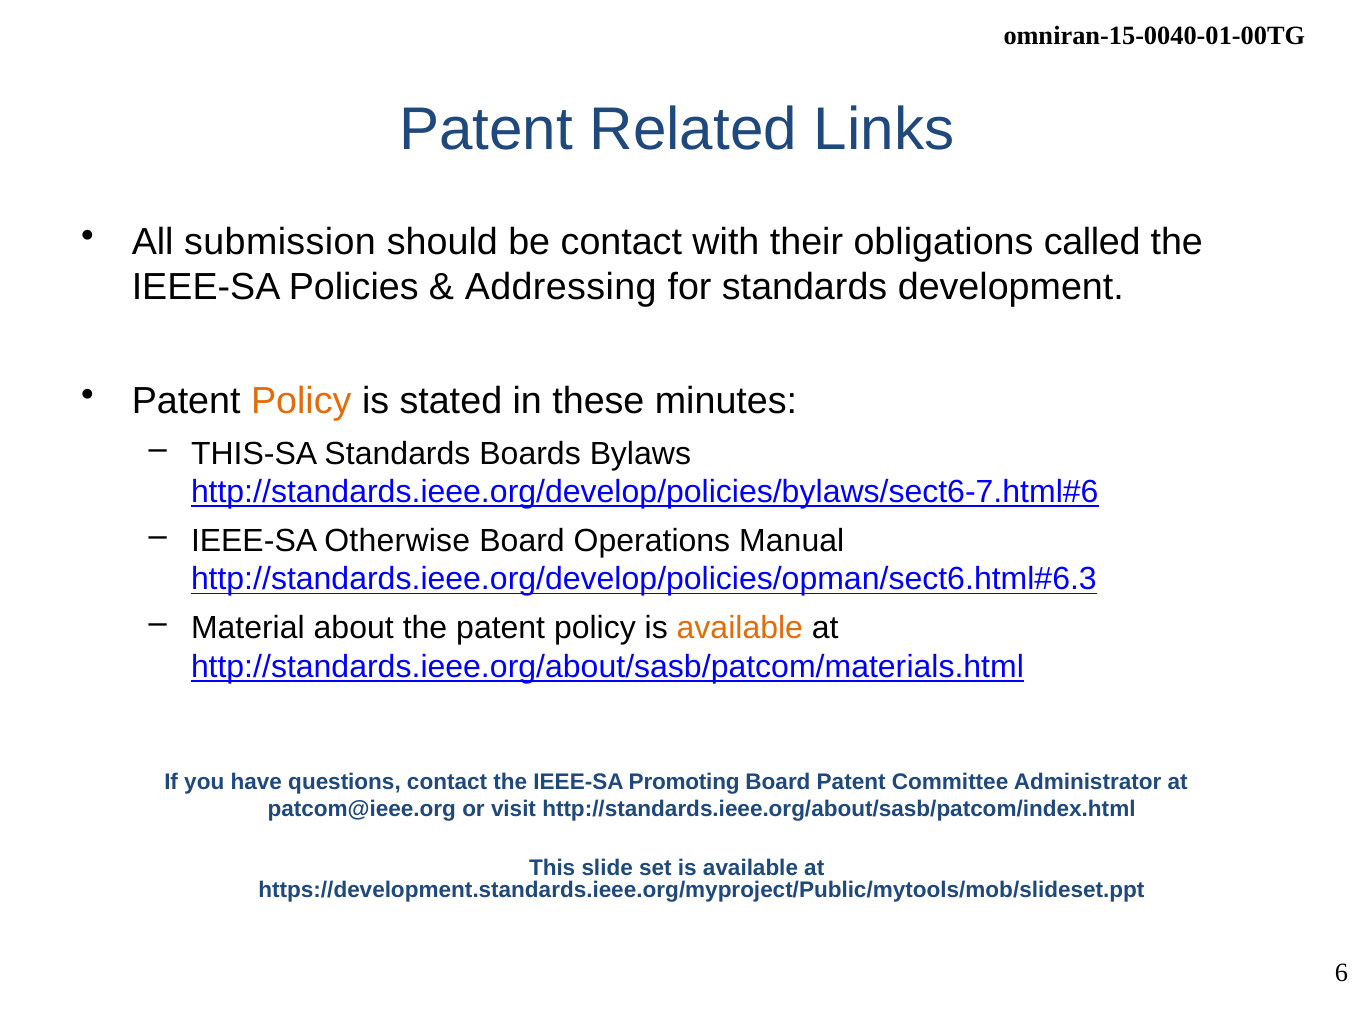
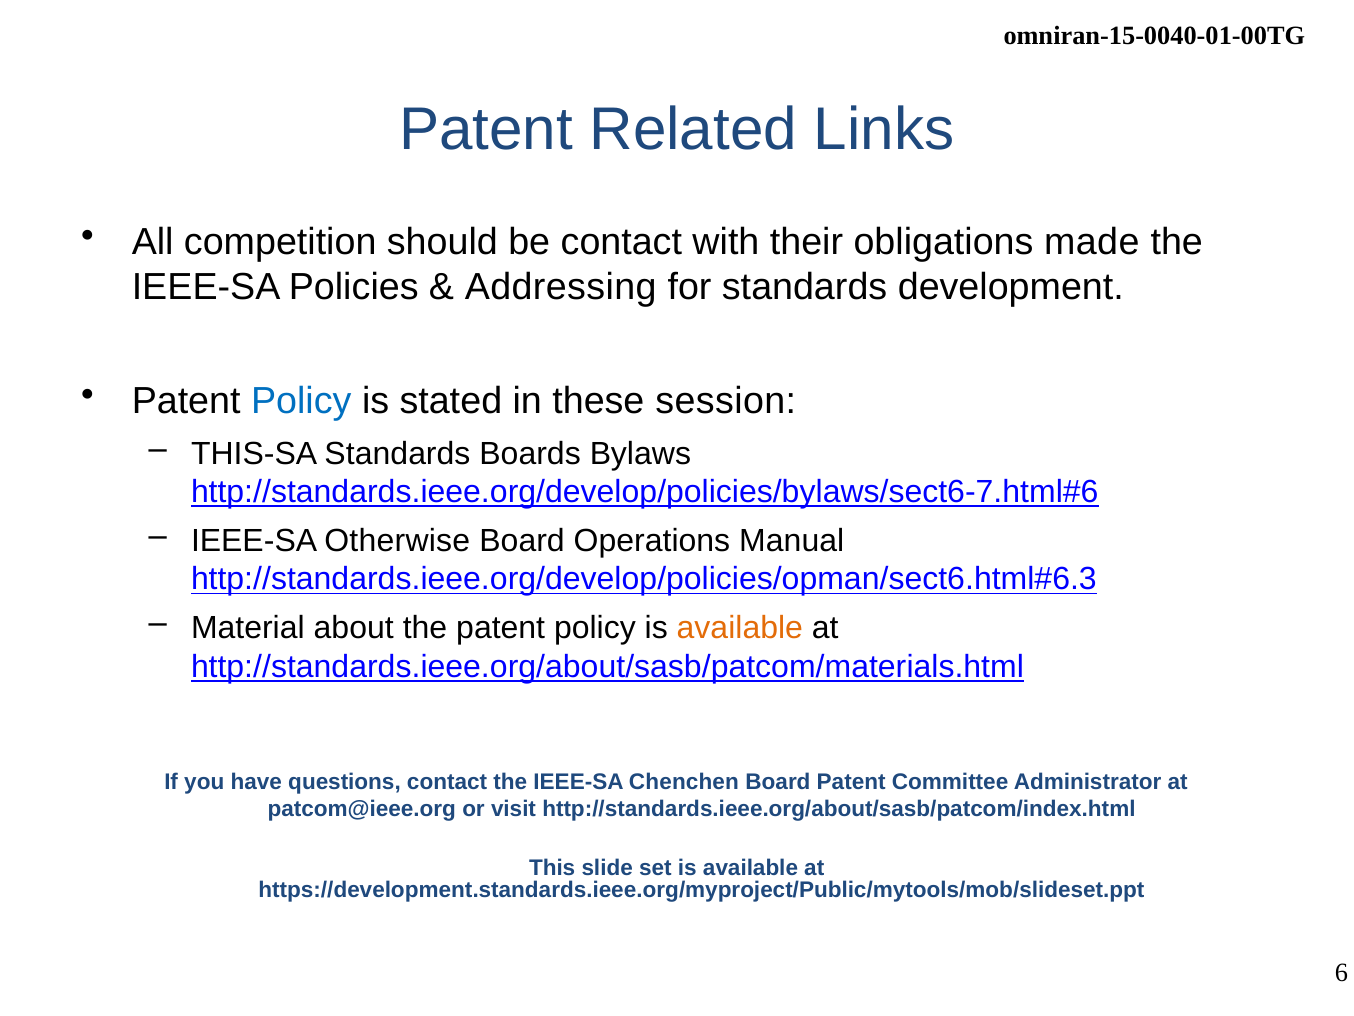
submission: submission -> competition (280, 242)
called: called -> made (1092, 242)
Policy colour: orange -> blue (301, 401)
minutes: minutes -> session (726, 401)
Promoting: Promoting -> Chenchen (684, 782)
